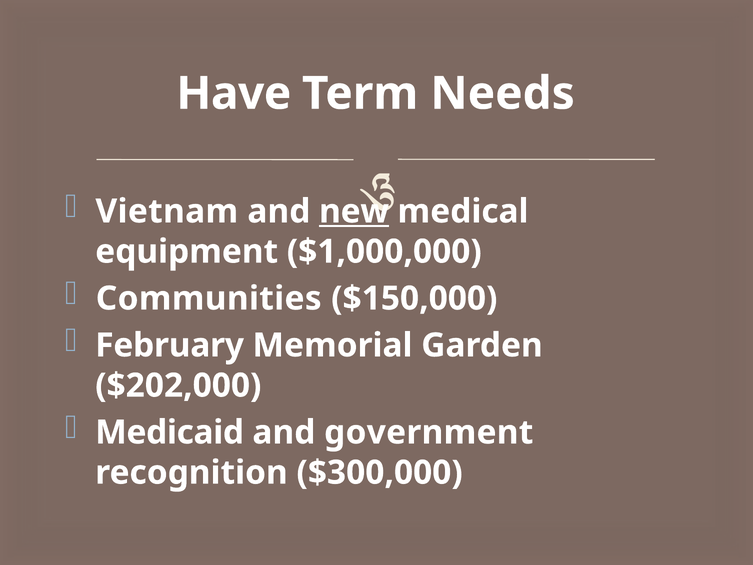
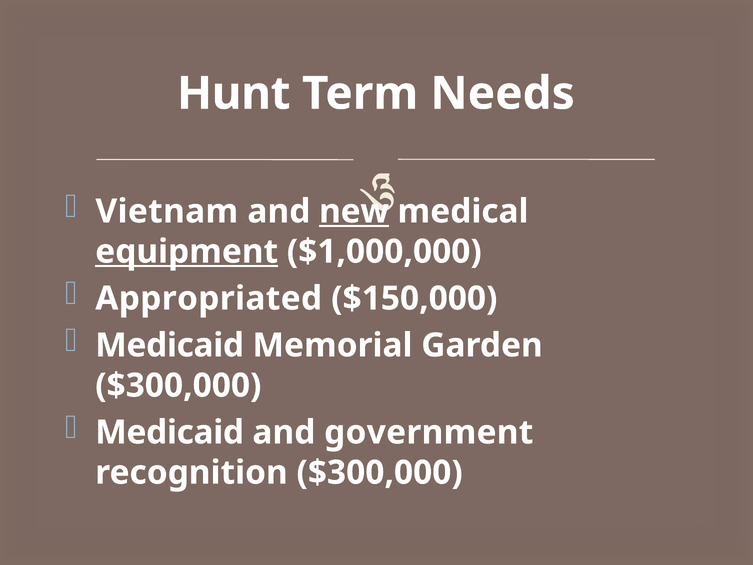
Have: Have -> Hunt (234, 94)
equipment underline: none -> present (187, 251)
Communities: Communities -> Appropriated (209, 298)
February: February -> Medicaid (170, 345)
$202,000: $202,000 -> $300,000 (178, 385)
